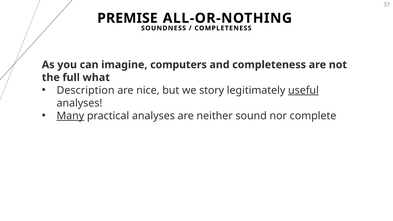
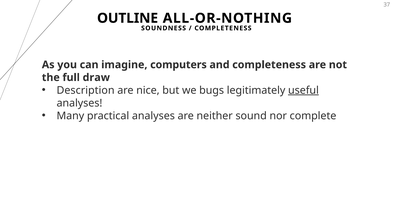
PREMISE: PREMISE -> OUTLINE (128, 18)
what: what -> draw (96, 78)
story: story -> bugs (212, 90)
Many underline: present -> none (70, 116)
